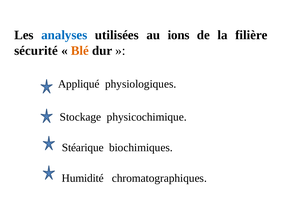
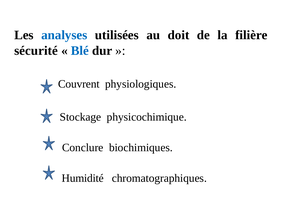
ions: ions -> doit (179, 35)
Blé colour: orange -> blue (80, 51)
Appliqué: Appliqué -> Couvrent (79, 84)
Stéarique: Stéarique -> Conclure (83, 148)
